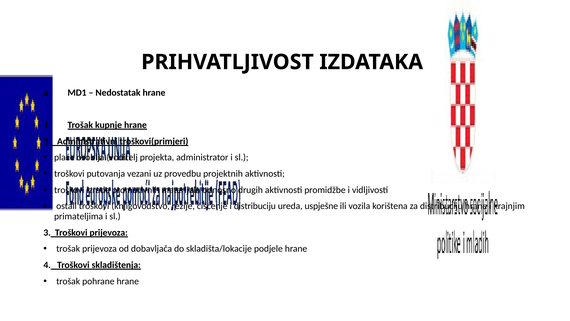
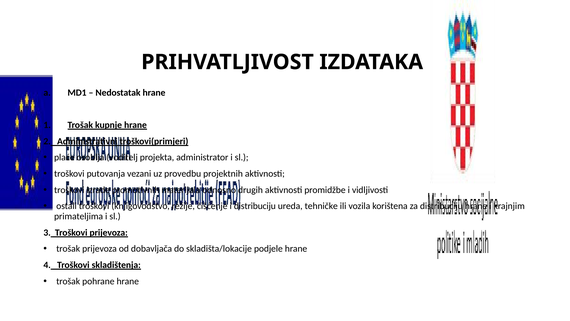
uspješne: uspješne -> tehničke (321, 206)
